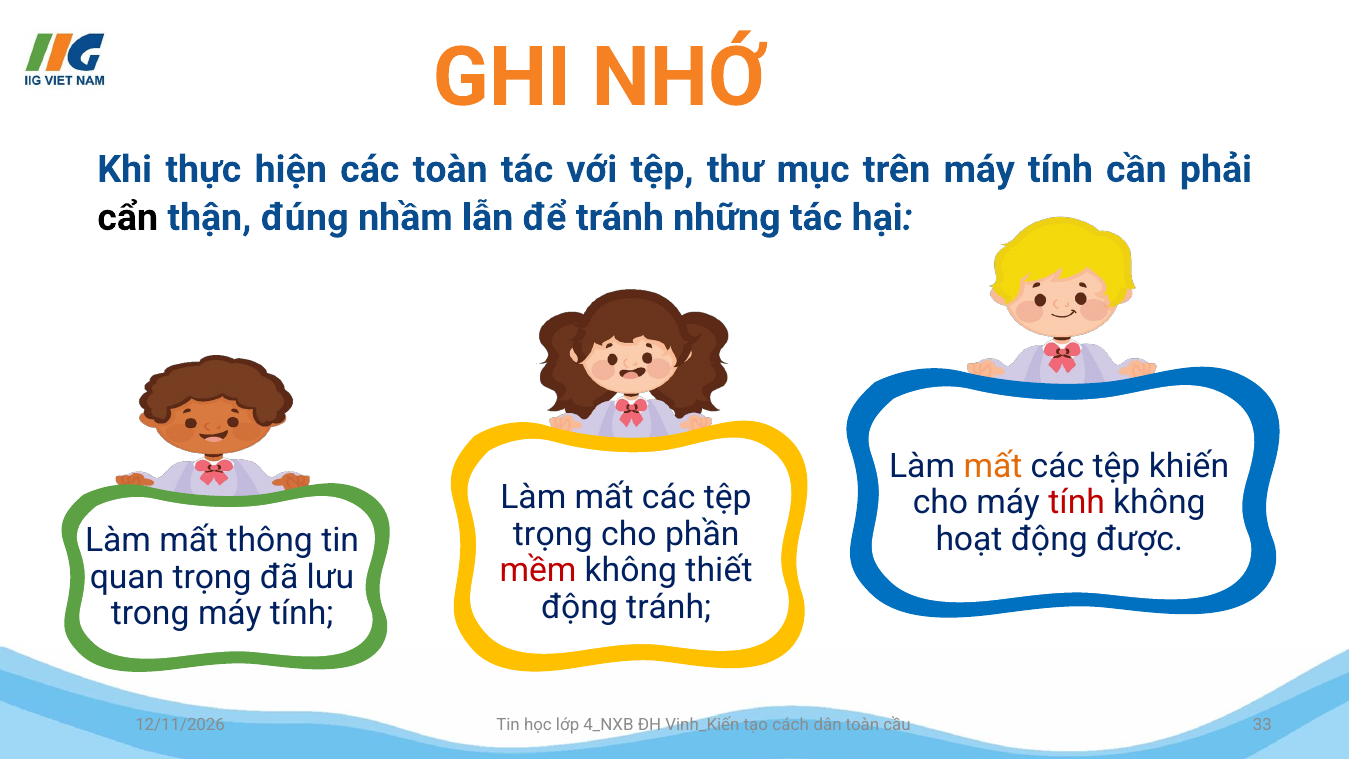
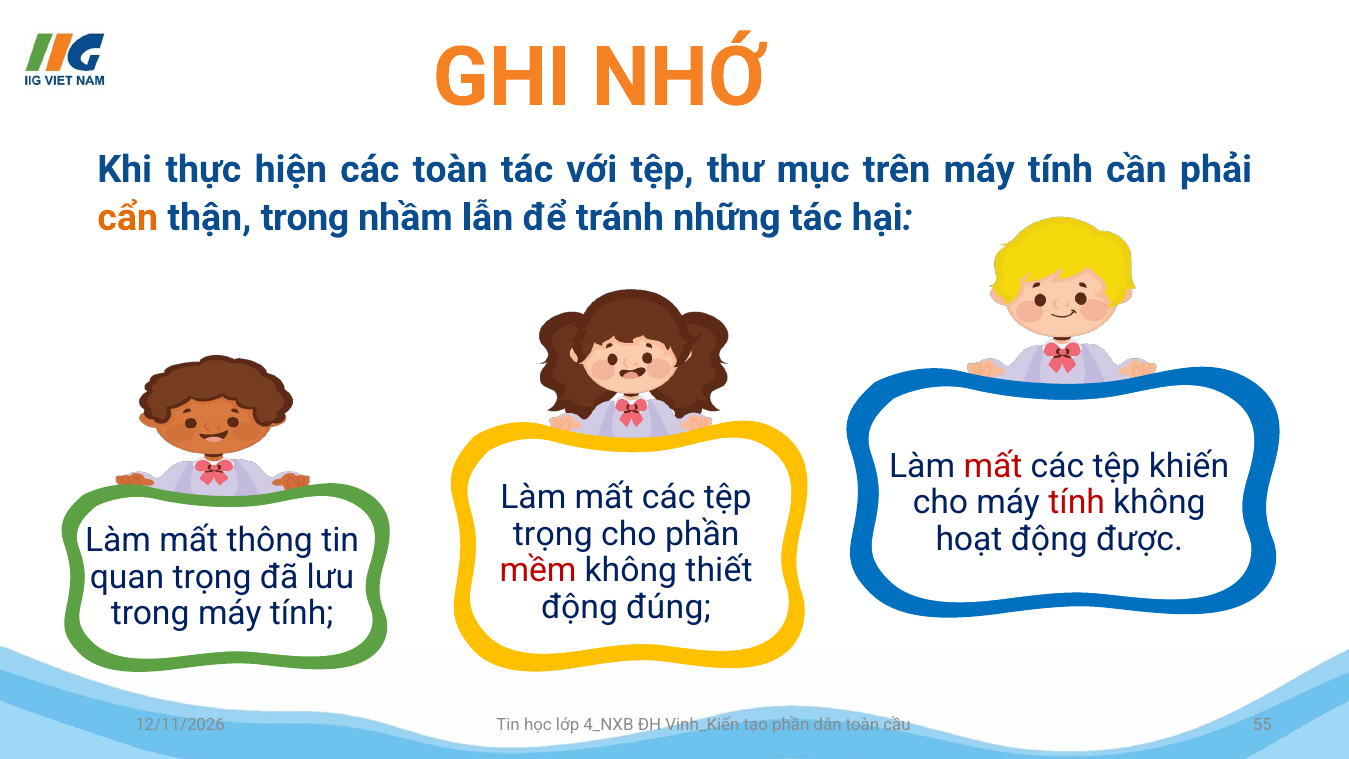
cẩn colour: black -> orange (128, 217)
thận đúng: đúng -> trong (305, 217)
mất colour: orange -> red (993, 466)
động tránh: tránh -> đúng (669, 607)
tạo cách: cách -> phần (791, 725)
33: 33 -> 55 (1262, 725)
